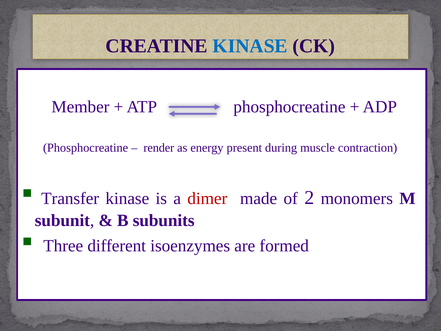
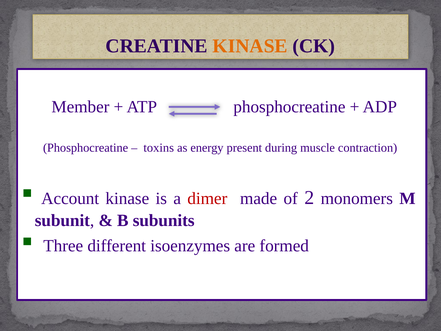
KINASE colour: blue -> orange (250, 46)
render: render -> toxins (159, 148)
Transfer: Transfer -> Account (70, 198)
